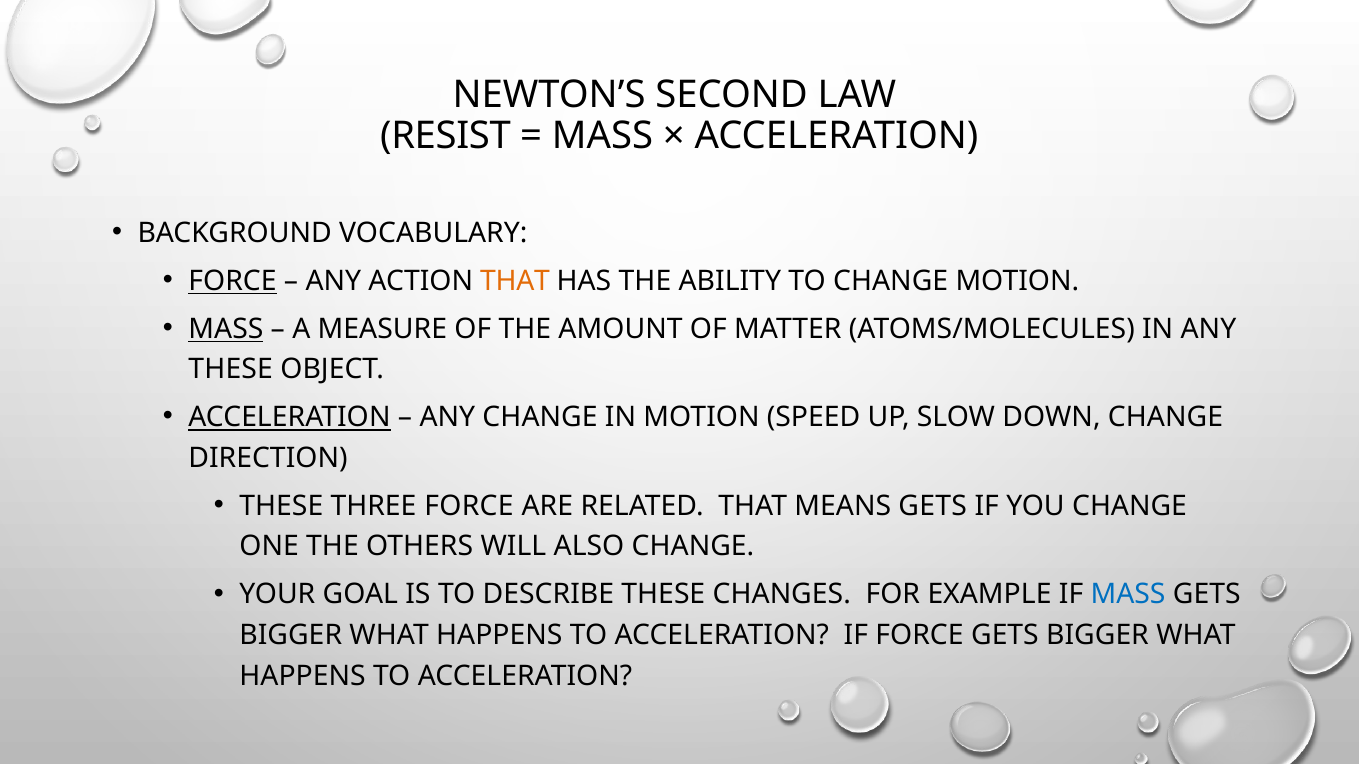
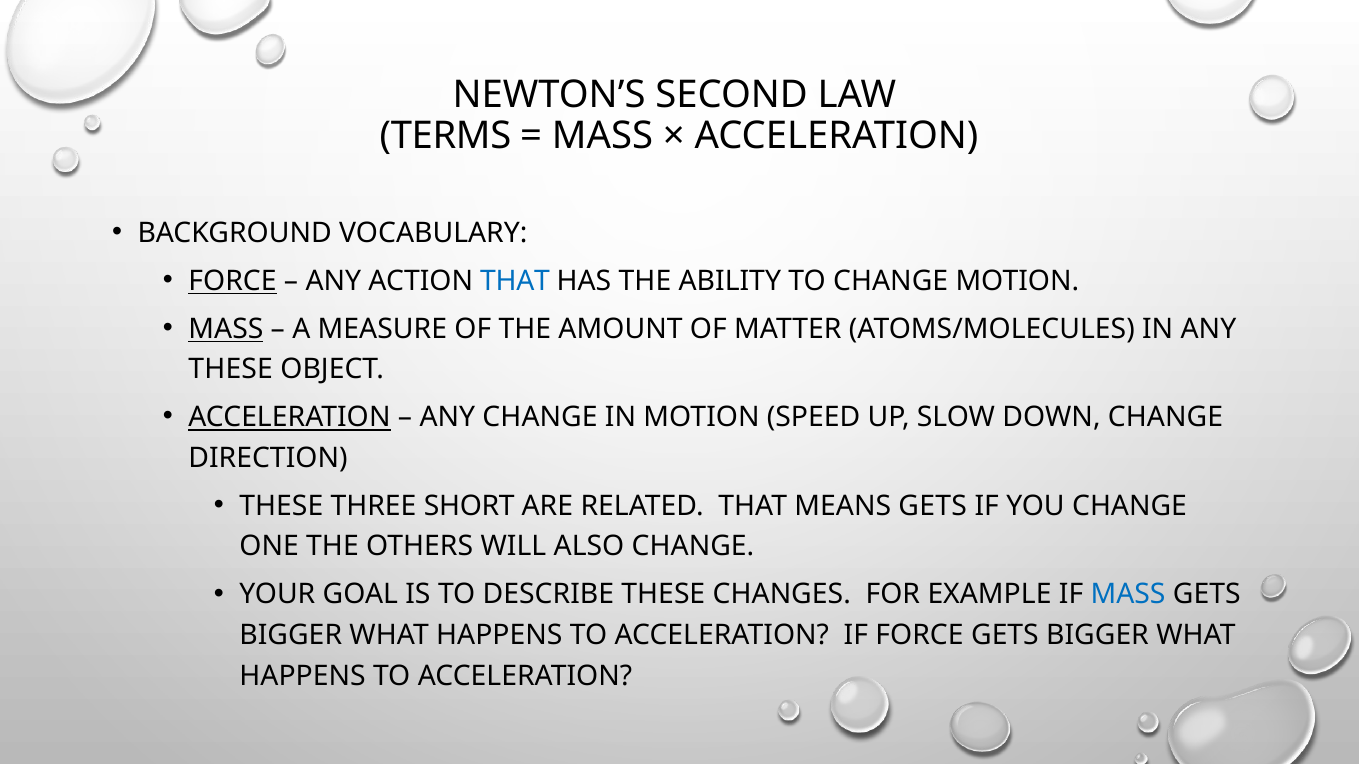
RESIST: RESIST -> TERMS (445, 136)
THAT colour: orange -> blue (515, 281)
THREE FORCE: FORCE -> SHORT (469, 506)
